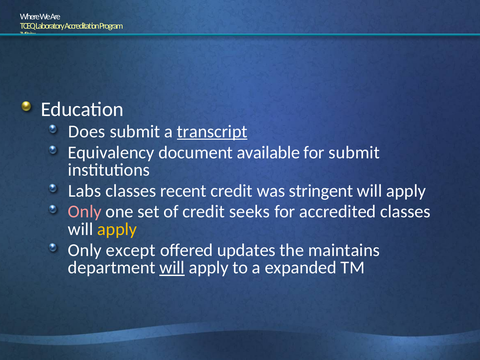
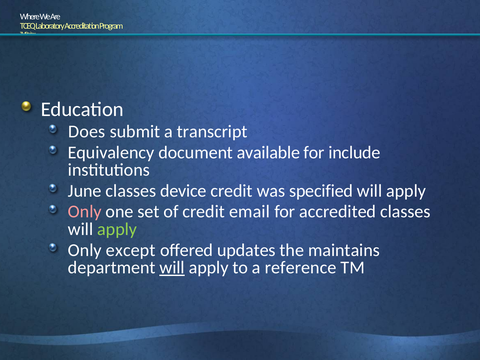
transcript underline: present -> none (212, 132)
for submit: submit -> include (354, 152)
Labs: Labs -> June (85, 191)
recent: recent -> device (183, 191)
stringent: stringent -> specified (321, 191)
seeks: seeks -> email (250, 212)
apply colour: yellow -> light green (117, 229)
expanded: expanded -> reference (301, 268)
